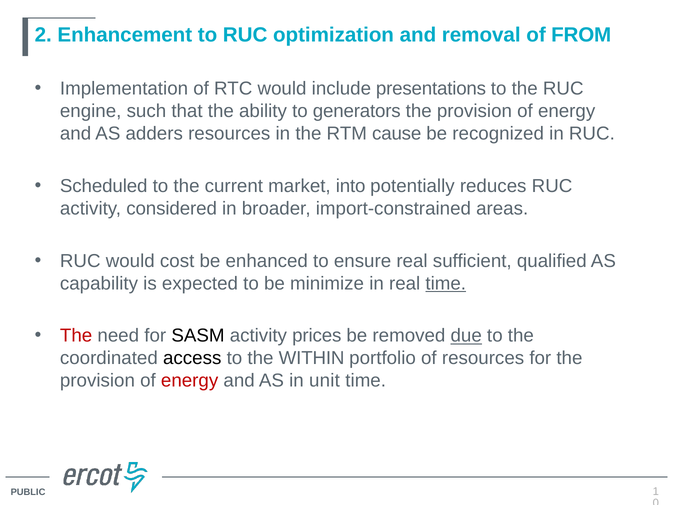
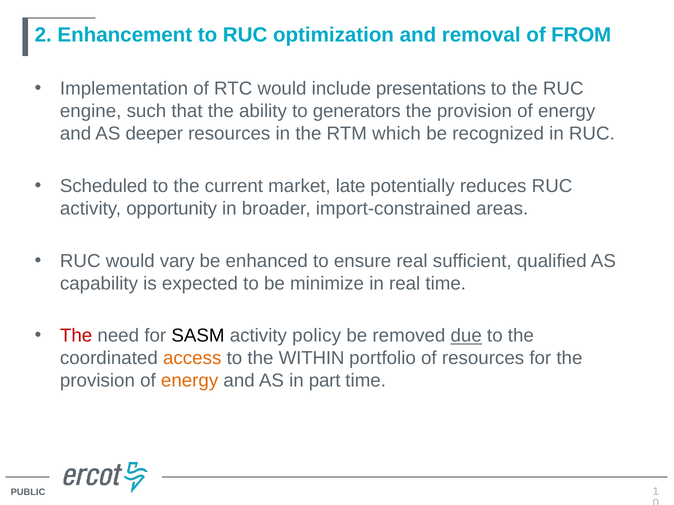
adders: adders -> deeper (154, 134)
cause: cause -> which (397, 134)
into: into -> late (351, 186)
considered: considered -> opportunity (172, 209)
cost: cost -> vary (177, 261)
time underline: present -> none (446, 284)
prices: prices -> policy (317, 336)
access colour: black -> orange (192, 359)
energy colour: red -> orange (190, 381)
unit: unit -> part (325, 381)
